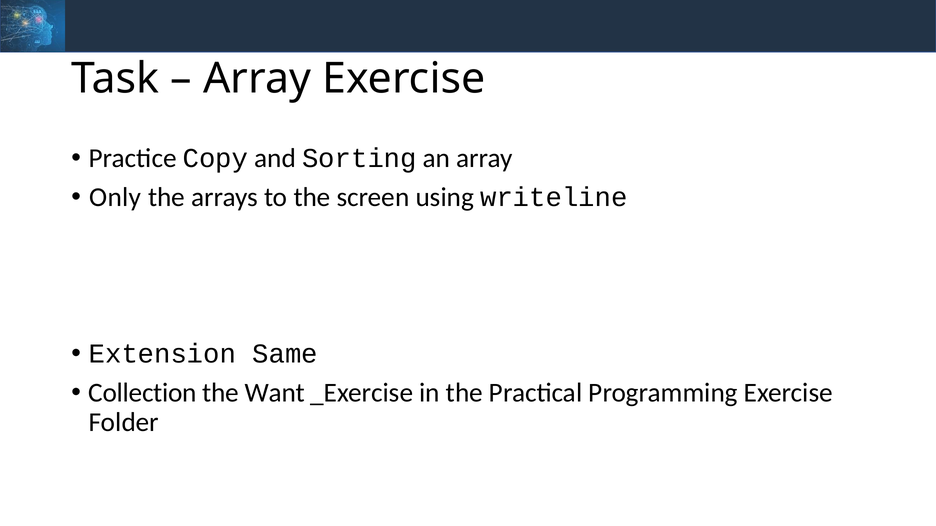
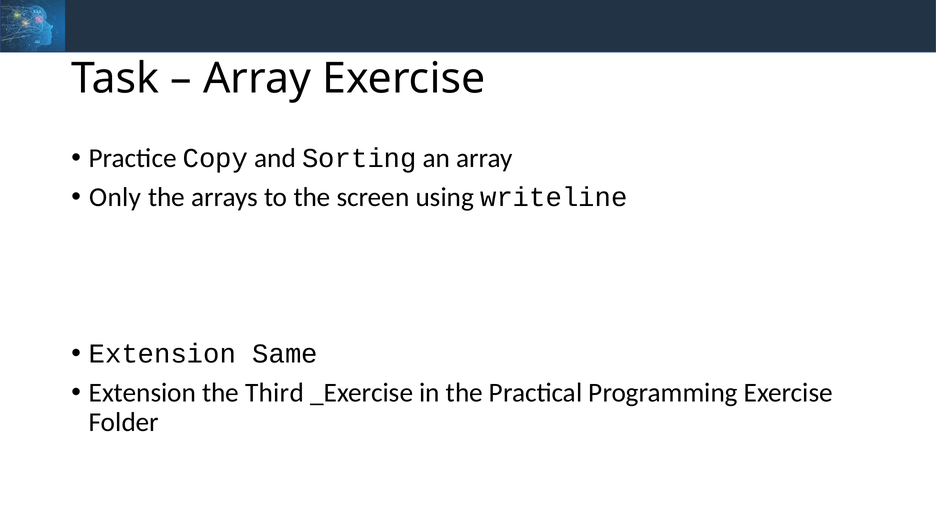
Collection: Collection -> Extension (142, 393)
Want: Want -> Third (275, 393)
